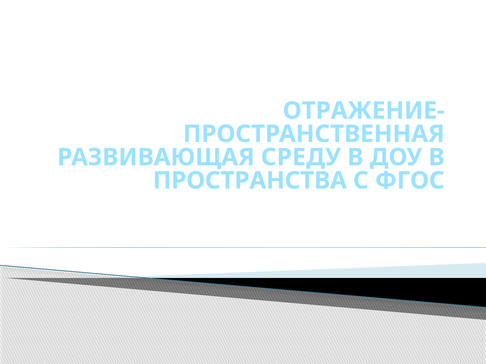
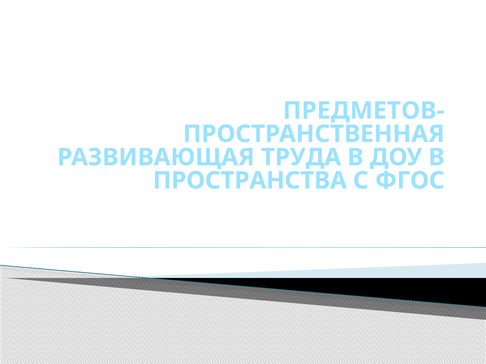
ОТРАЖЕНИЕ-: ОТРАЖЕНИЕ- -> ПРЕДМЕТОВ- (364, 111)
СРЕДУ: СРЕДУ -> ТРУДА (301, 157)
